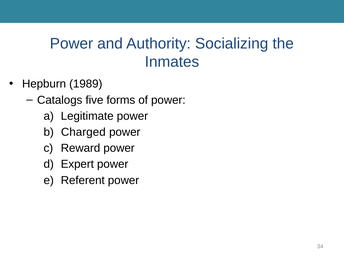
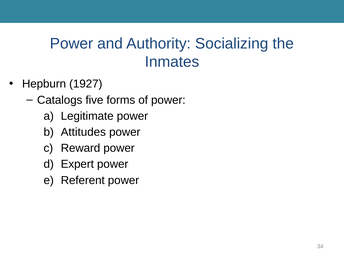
1989: 1989 -> 1927 (86, 84)
Charged: Charged -> Attitudes (83, 132)
